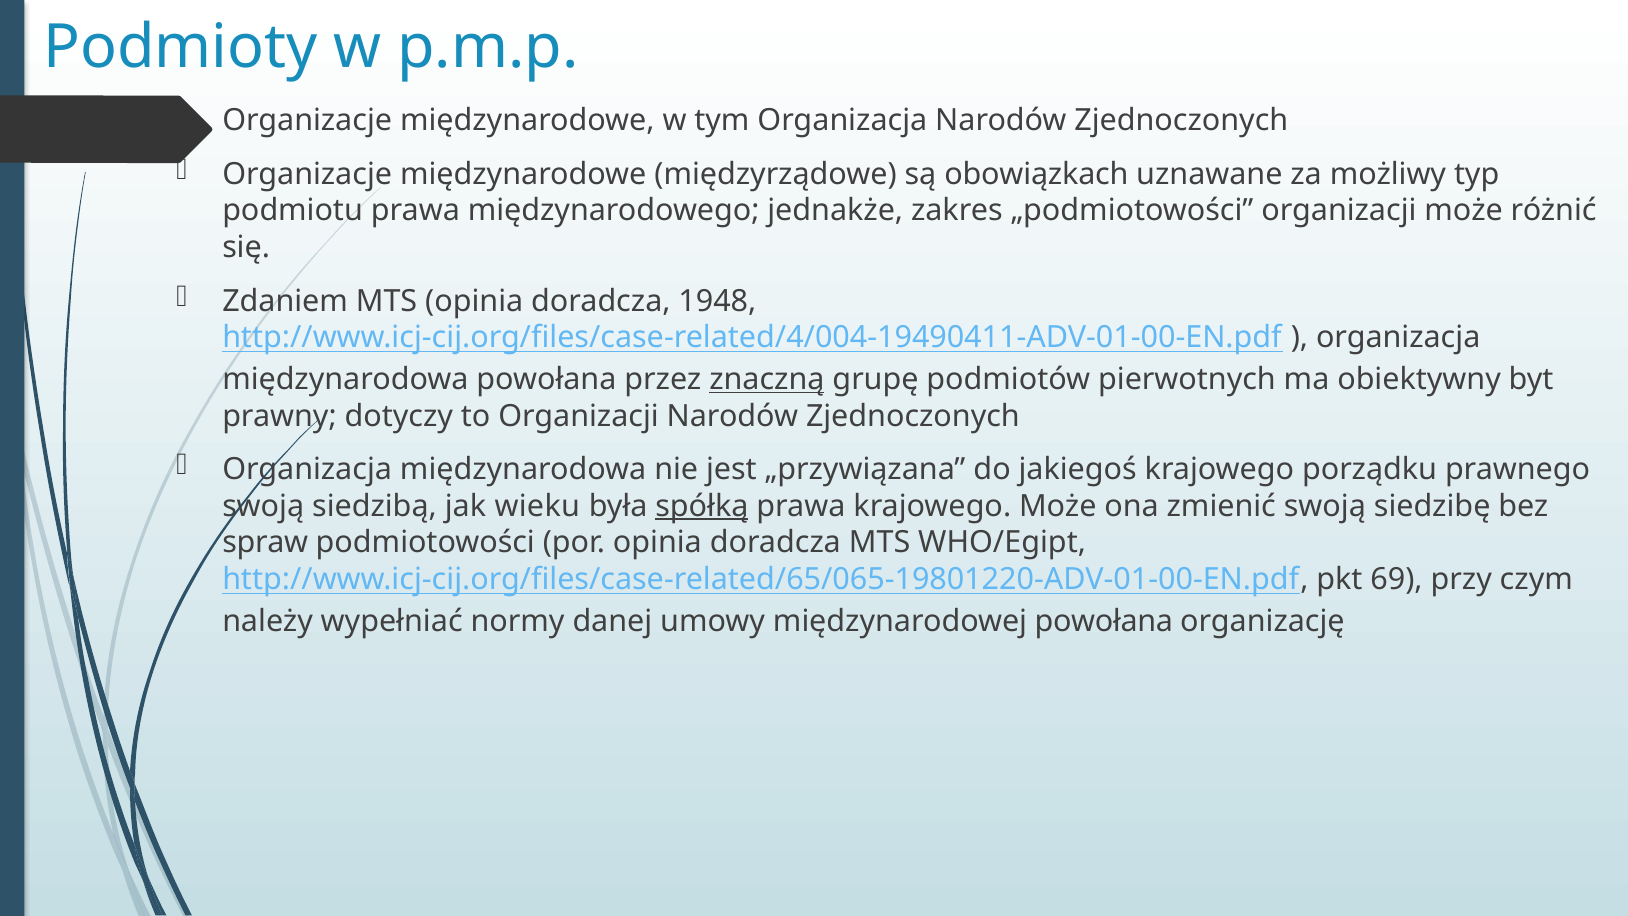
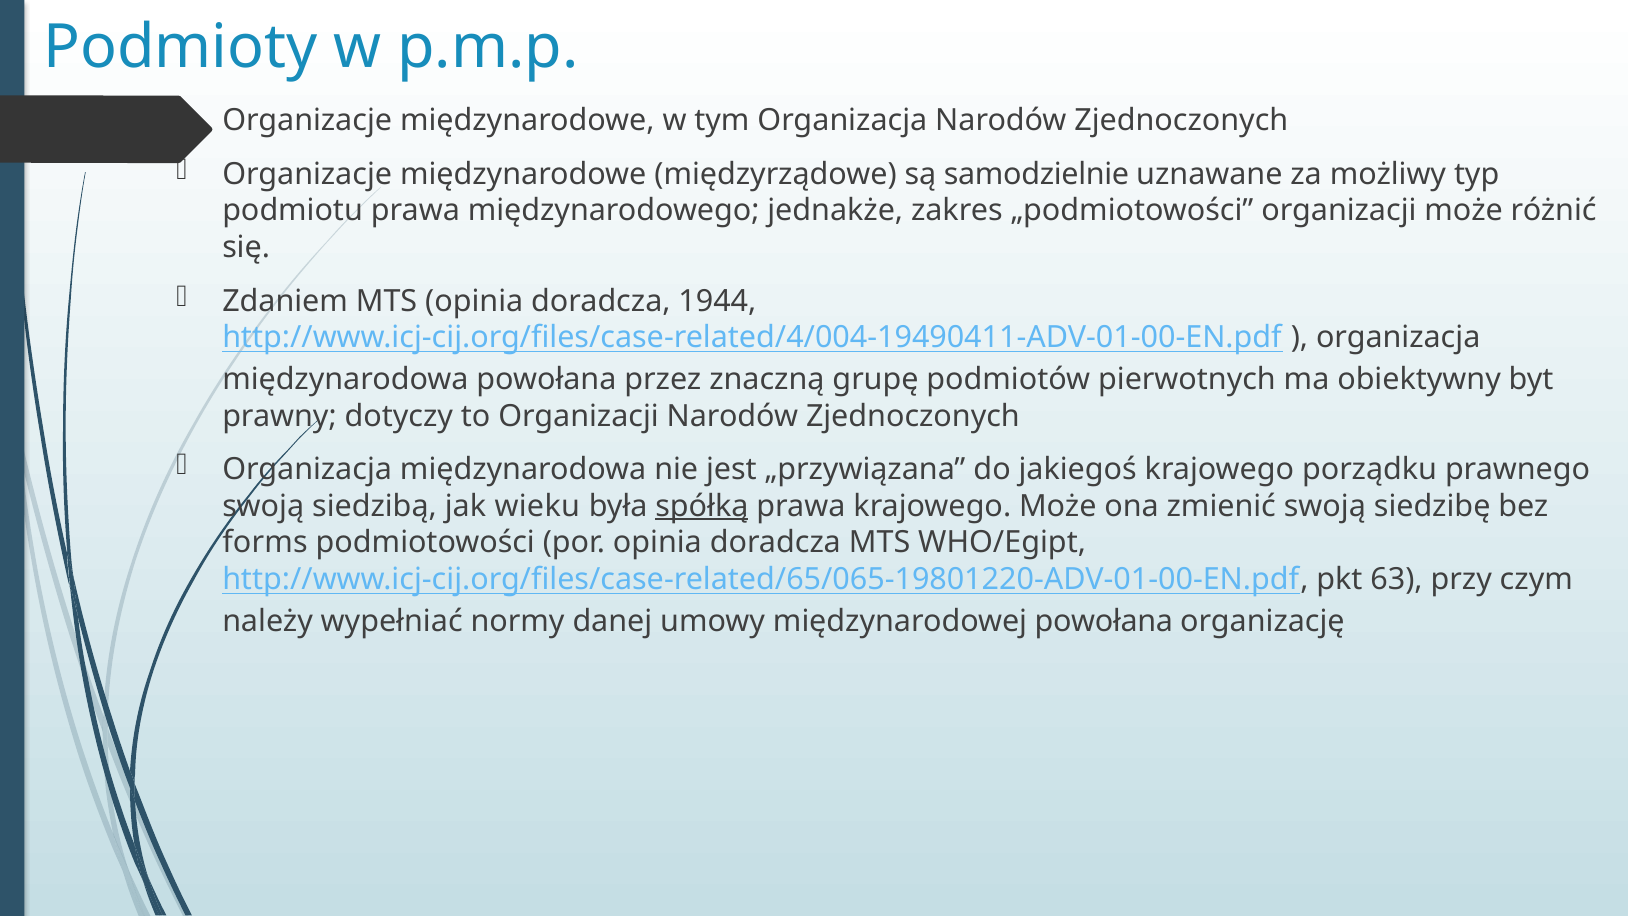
obowiązkach: obowiązkach -> samodzielnie (1036, 174)
1948: 1948 -> 1944 (717, 301)
znaczną underline: present -> none (767, 379)
spraw: spraw -> forms (265, 543)
69: 69 -> 63 (1397, 579)
